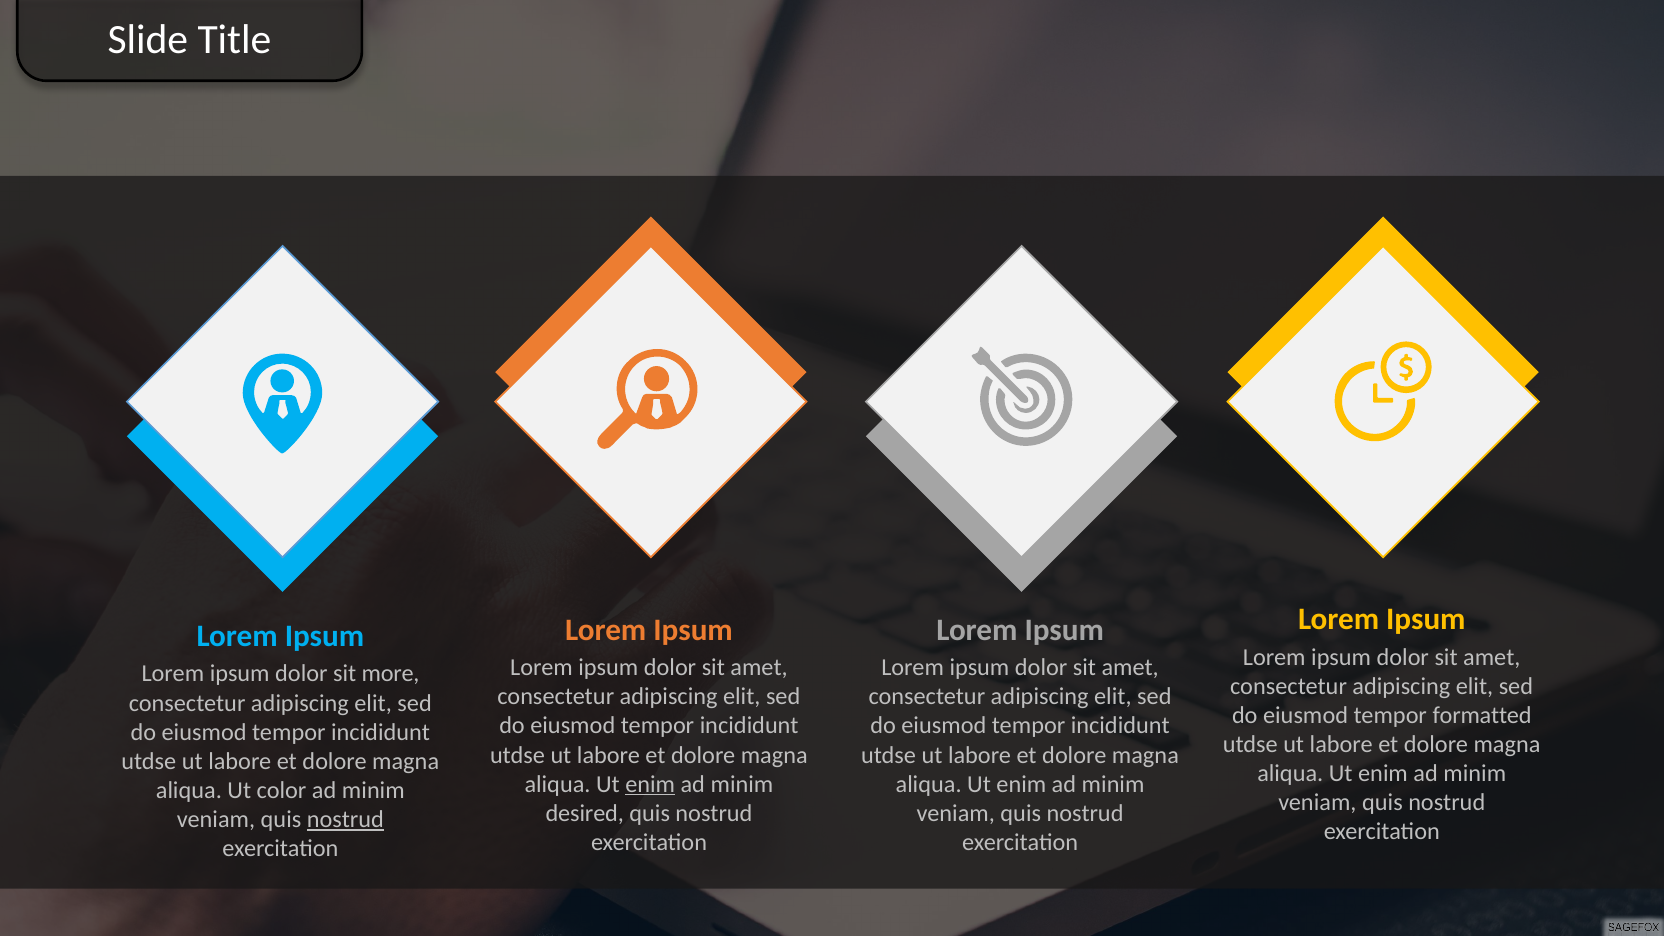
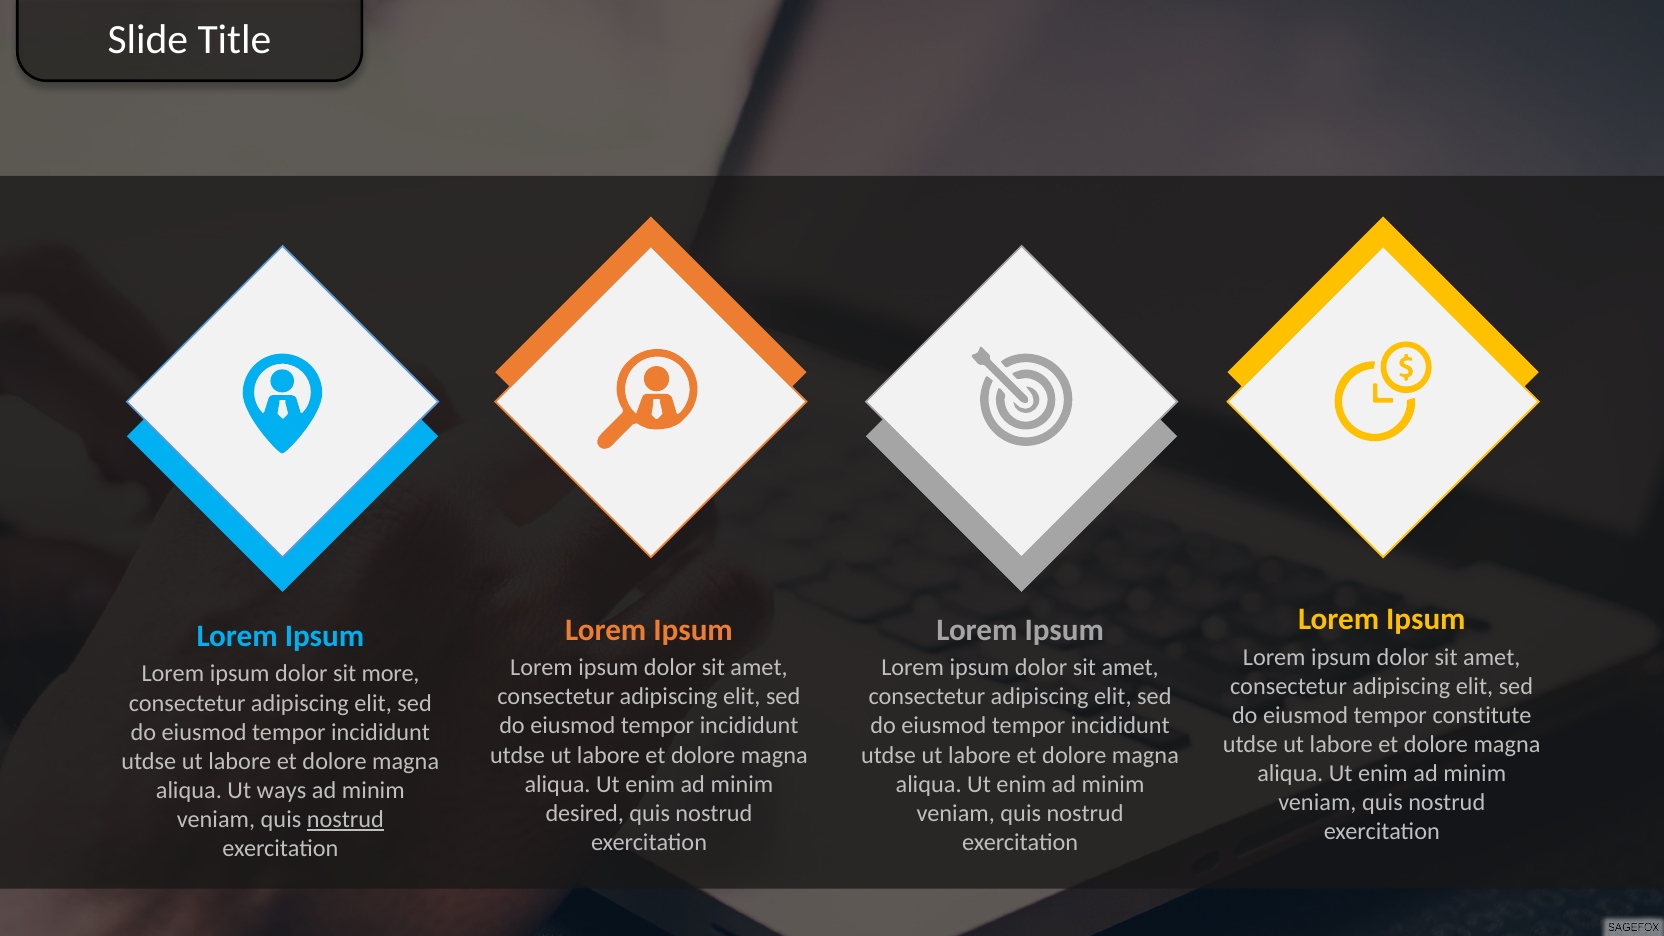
formatted: formatted -> constitute (1482, 715)
enim underline: present -> none (650, 784)
color: color -> ways (282, 790)
